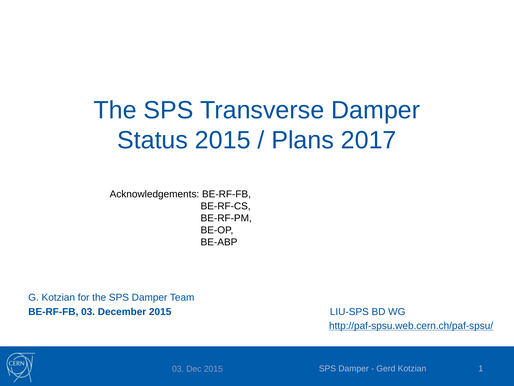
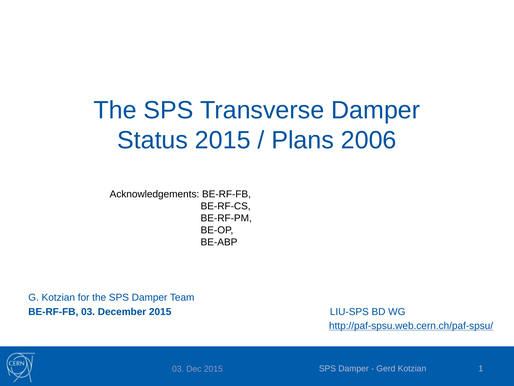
2017: 2017 -> 2006 (369, 140)
